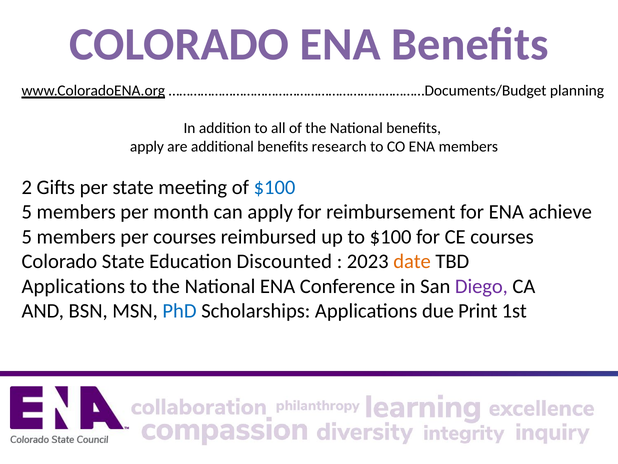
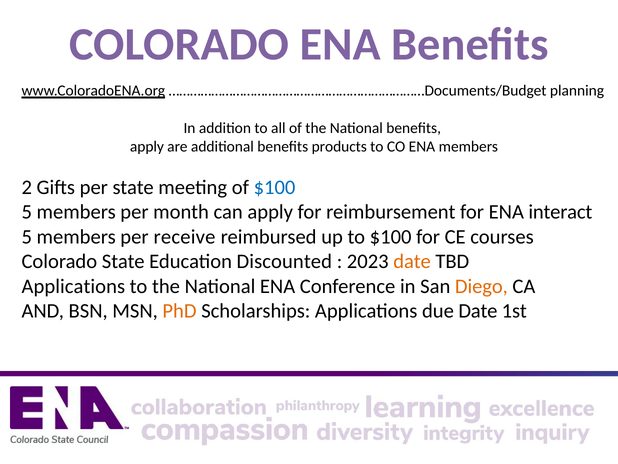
research: research -> products (339, 147)
achieve: achieve -> interact (560, 212)
per courses: courses -> receive (185, 237)
Diego colour: purple -> orange (481, 286)
PhD colour: blue -> orange (180, 311)
due Print: Print -> Date (478, 311)
